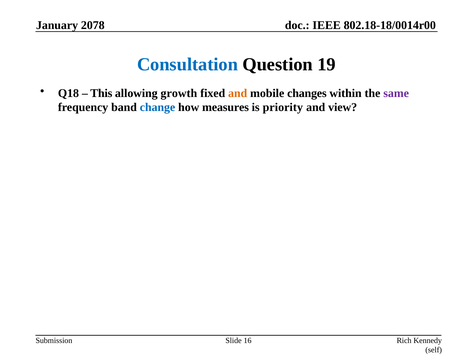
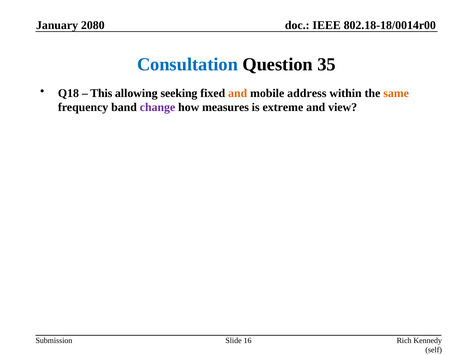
2078: 2078 -> 2080 (93, 25)
19: 19 -> 35 (327, 64)
growth: growth -> seeking (179, 93)
changes: changes -> address (307, 93)
same colour: purple -> orange (396, 93)
change colour: blue -> purple (158, 107)
priority: priority -> extreme (283, 107)
